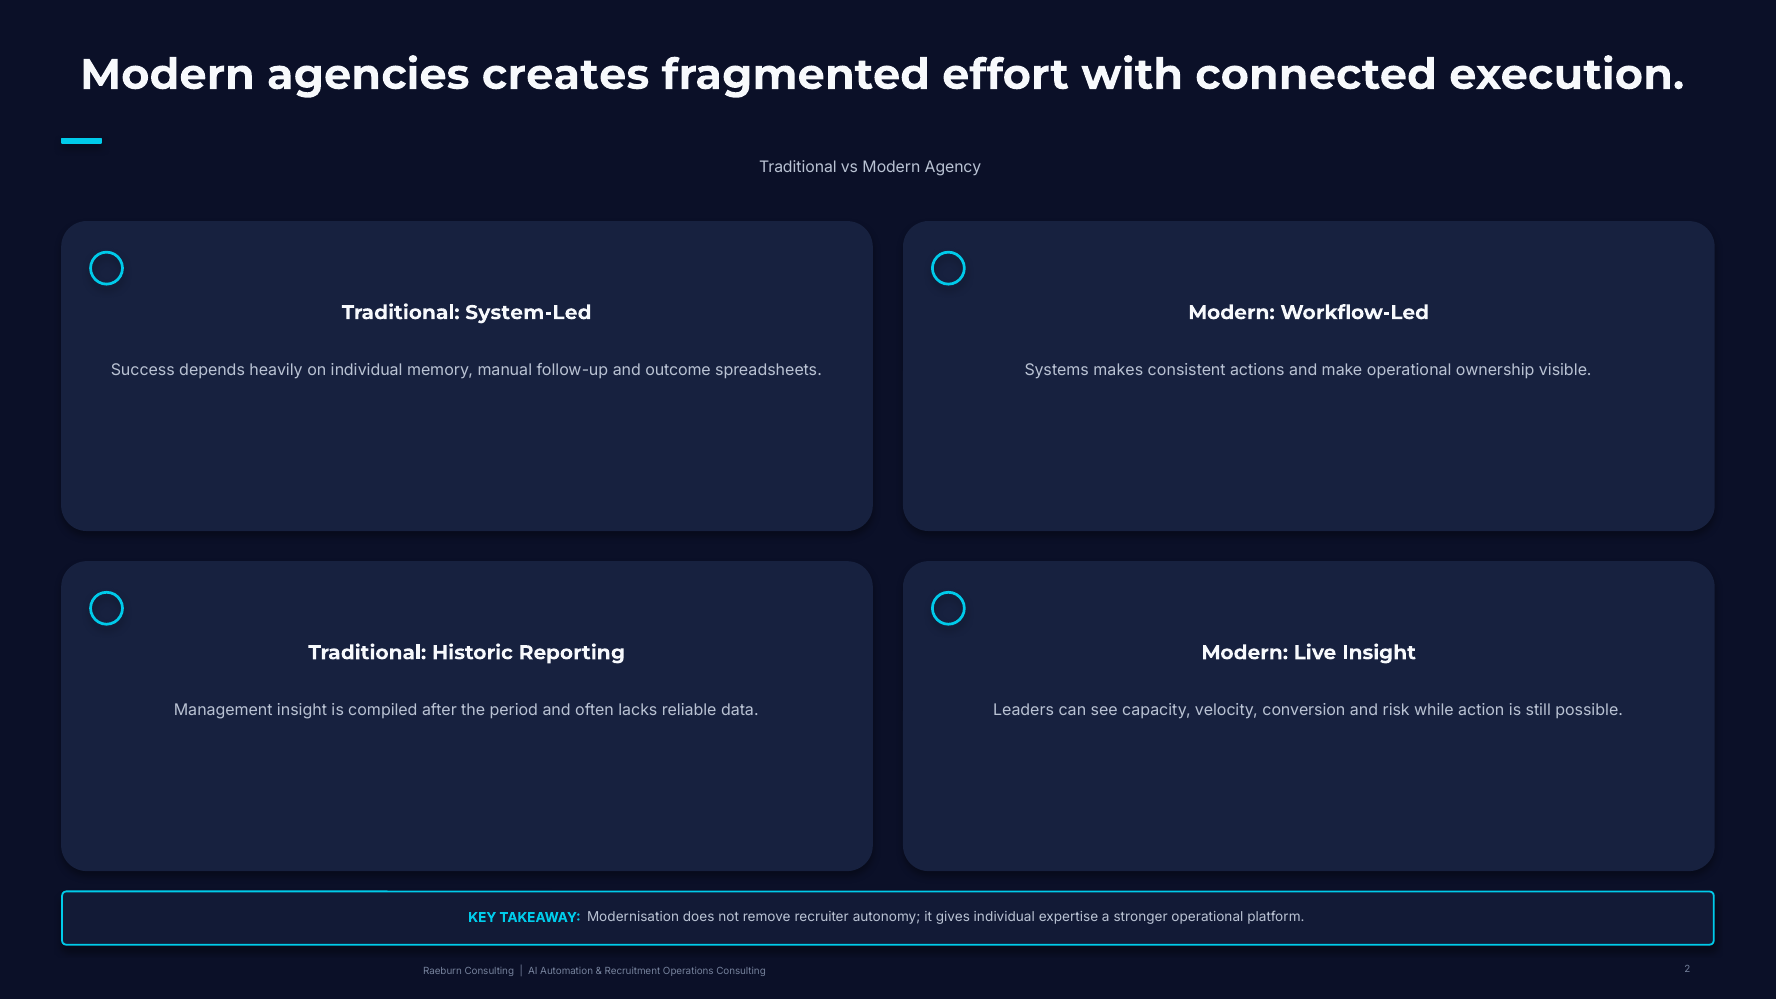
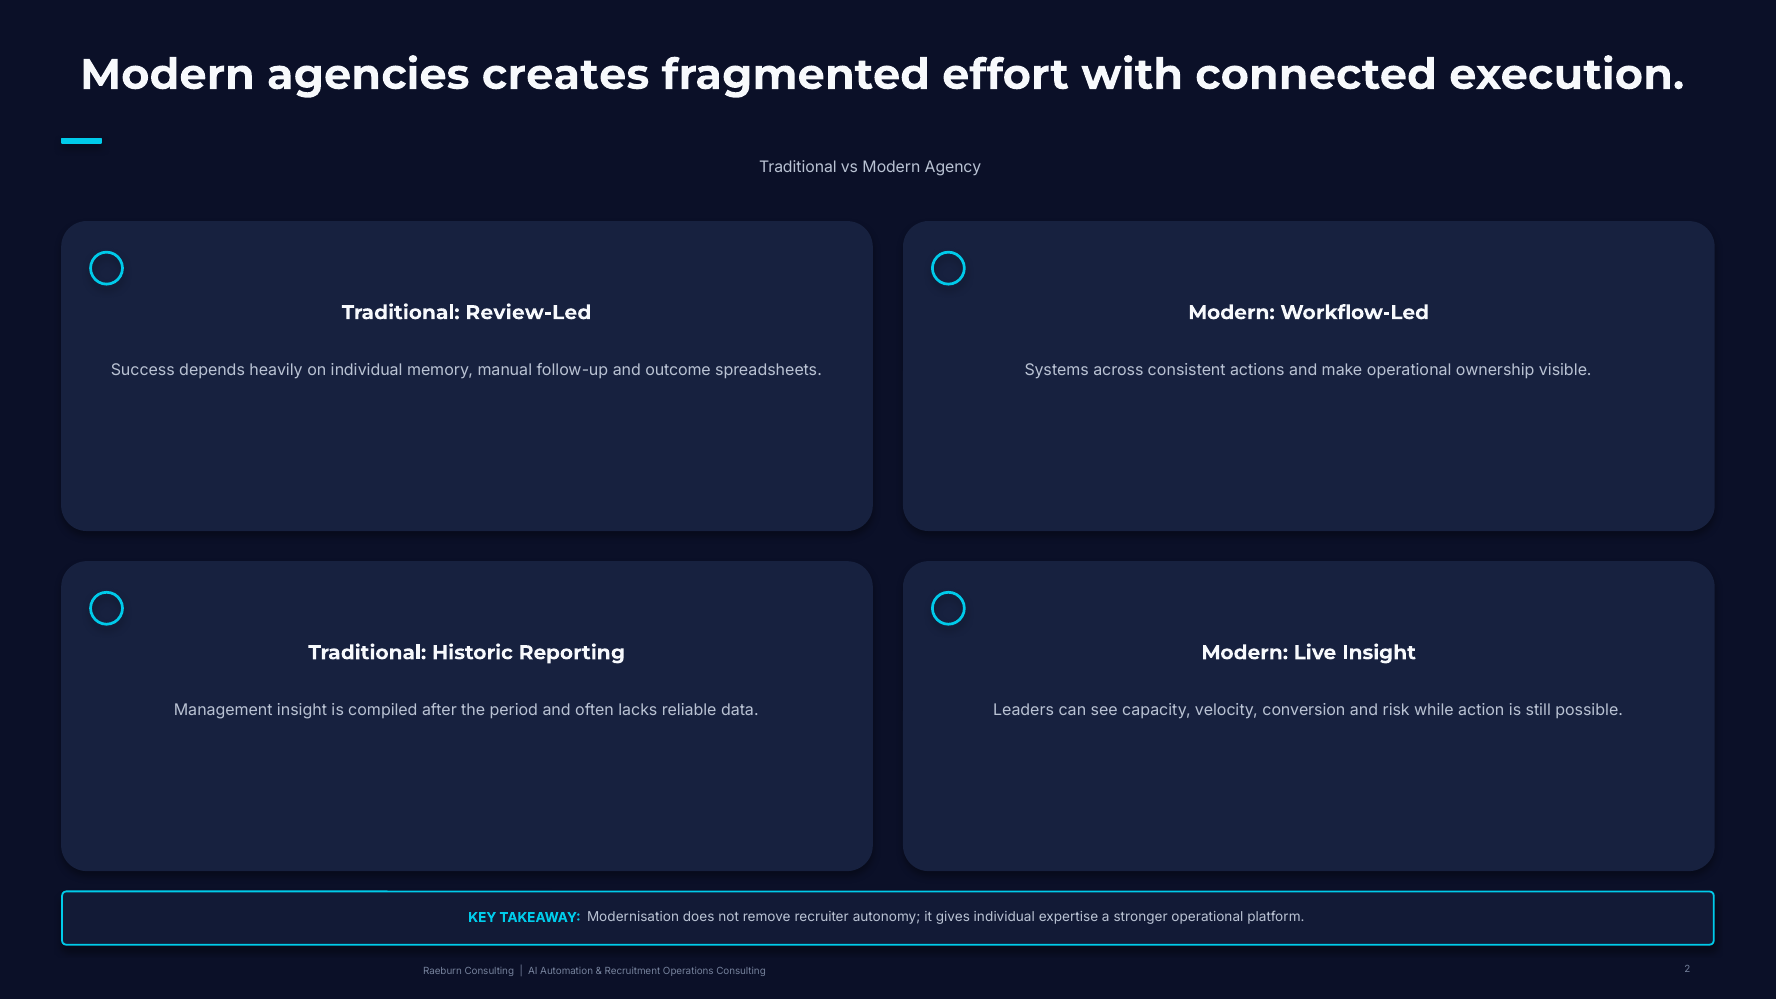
System-Led: System-Led -> Review-Led (528, 313)
makes: makes -> across (1118, 370)
